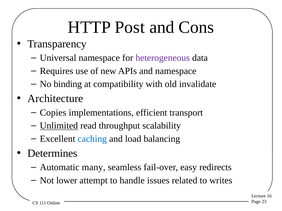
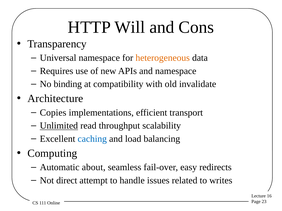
Post: Post -> Will (130, 27)
heterogeneous colour: purple -> orange (163, 58)
Determines: Determines -> Computing (52, 154)
many: many -> about (94, 168)
lower: lower -> direct (67, 181)
